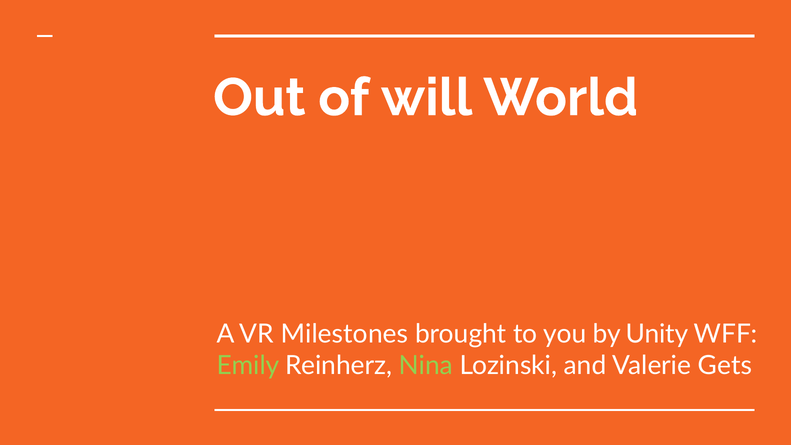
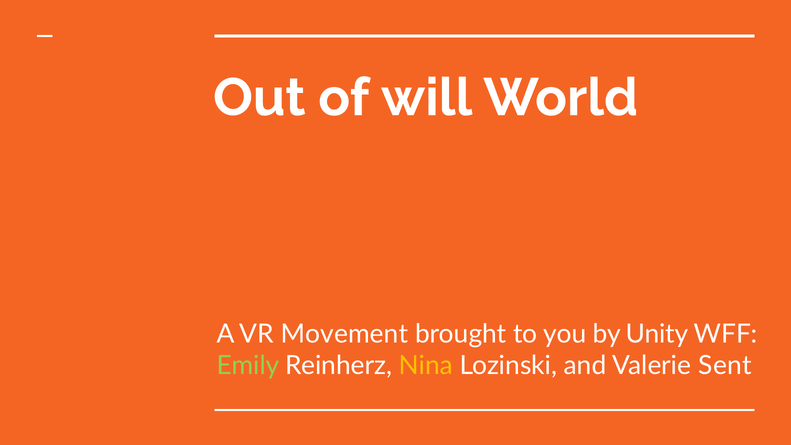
Milestones: Milestones -> Movement (344, 334)
Nina colour: light green -> yellow (426, 366)
Gets: Gets -> Sent (725, 366)
